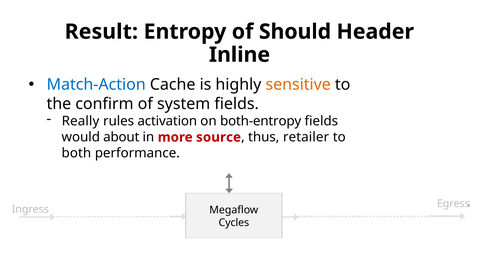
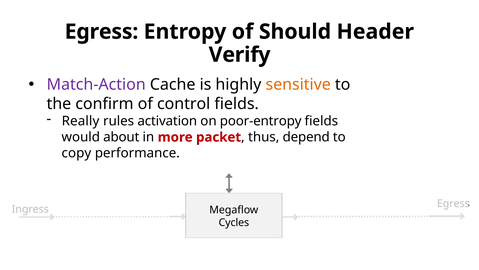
Result: Result -> Egress (101, 32)
Inline: Inline -> Verify (240, 55)
Match-Action colour: blue -> purple (96, 84)
system: system -> control (184, 104)
both-entropy: both-entropy -> poor-entropy (261, 121)
source: source -> packet (219, 137)
retailer: retailer -> depend (306, 137)
both: both -> copy (76, 153)
